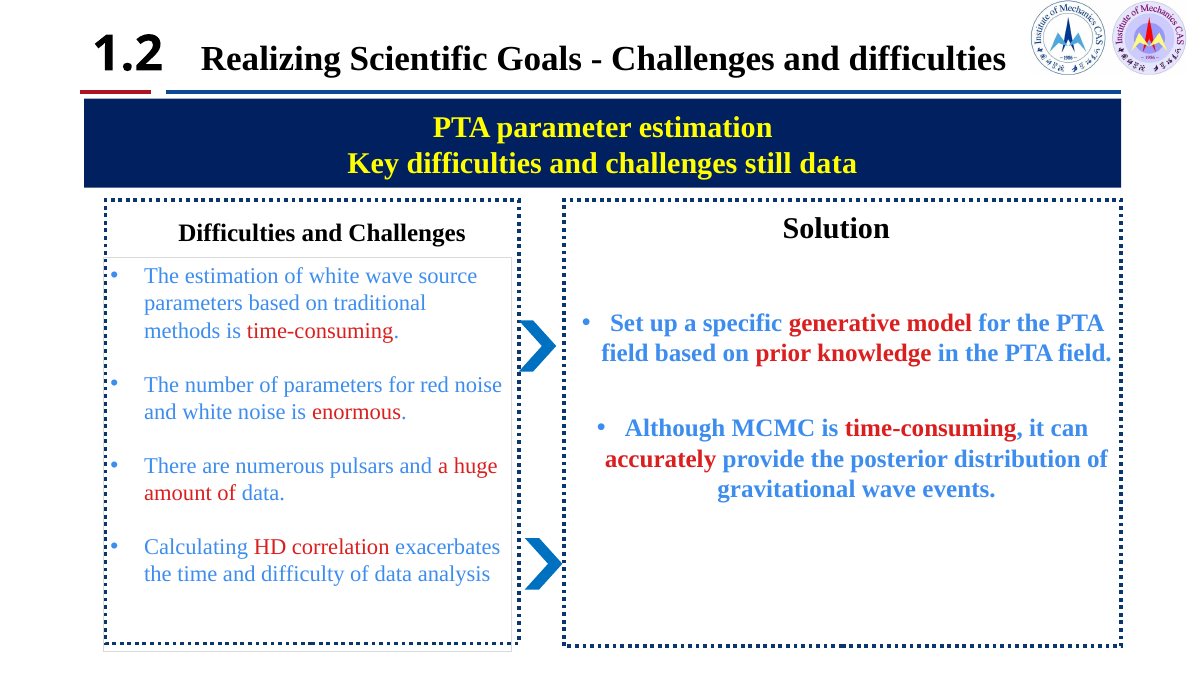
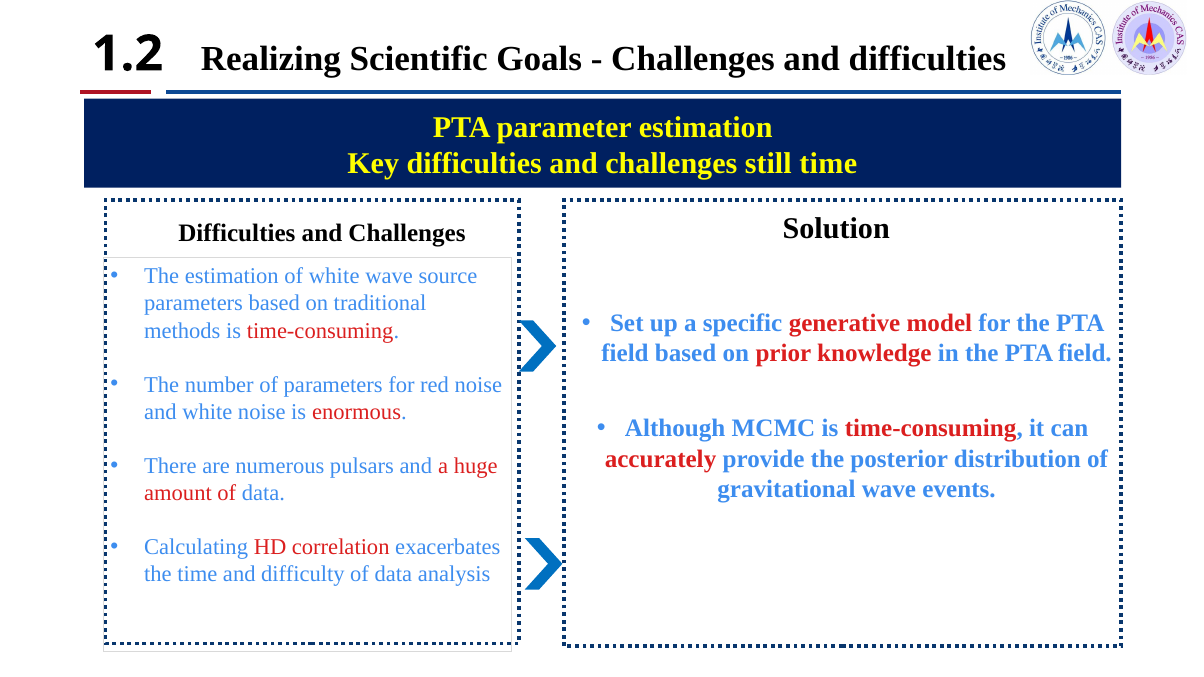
still data: data -> time (828, 163)
